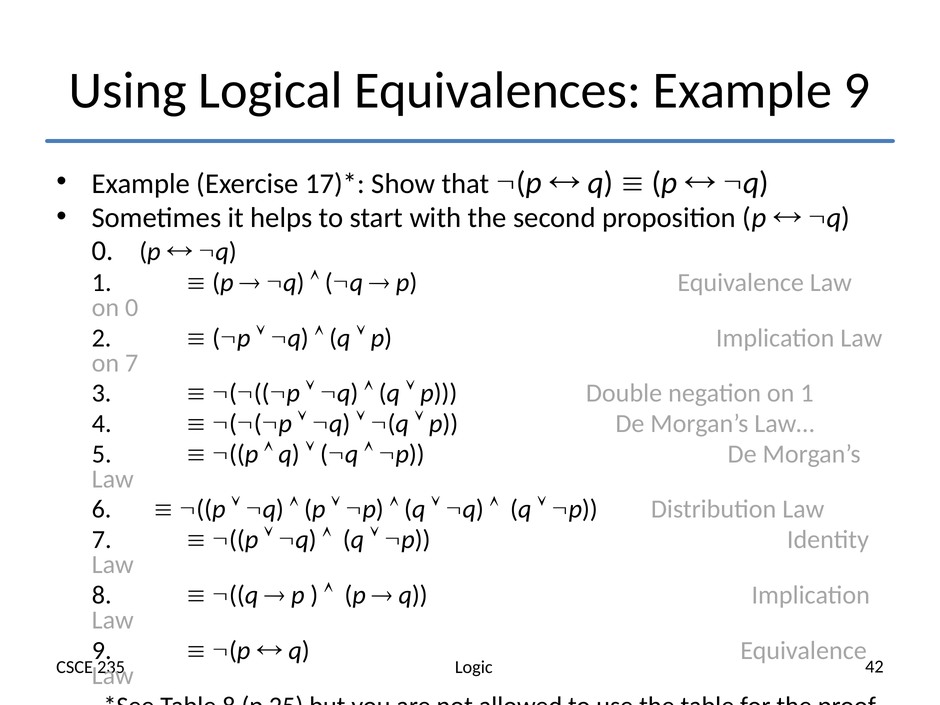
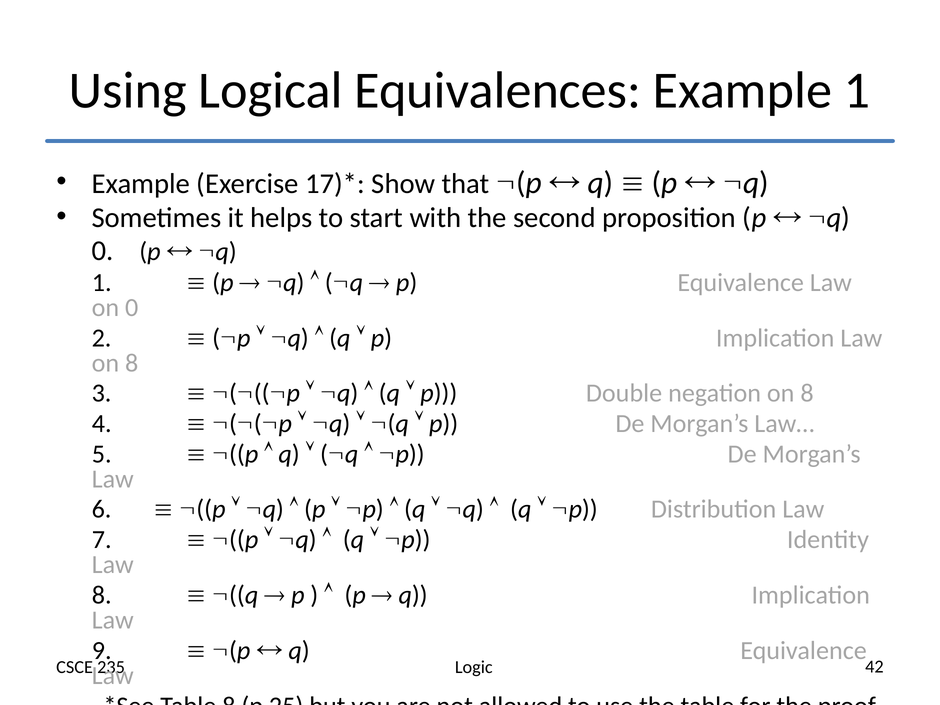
Example 9: 9 -> 1 (857, 91)
7: 7 -> 8 (132, 363)
negation on 1: 1 -> 8 (807, 393)
